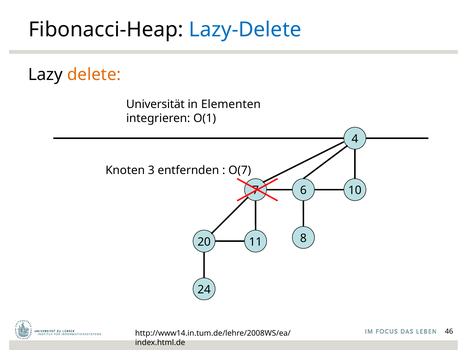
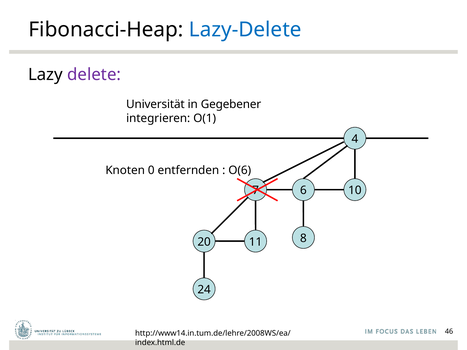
delete colour: orange -> purple (94, 75)
Elementen: Elementen -> Gegebener (231, 104)
3: 3 -> 0 (151, 171)
O(7: O(7 -> O(6 (240, 171)
